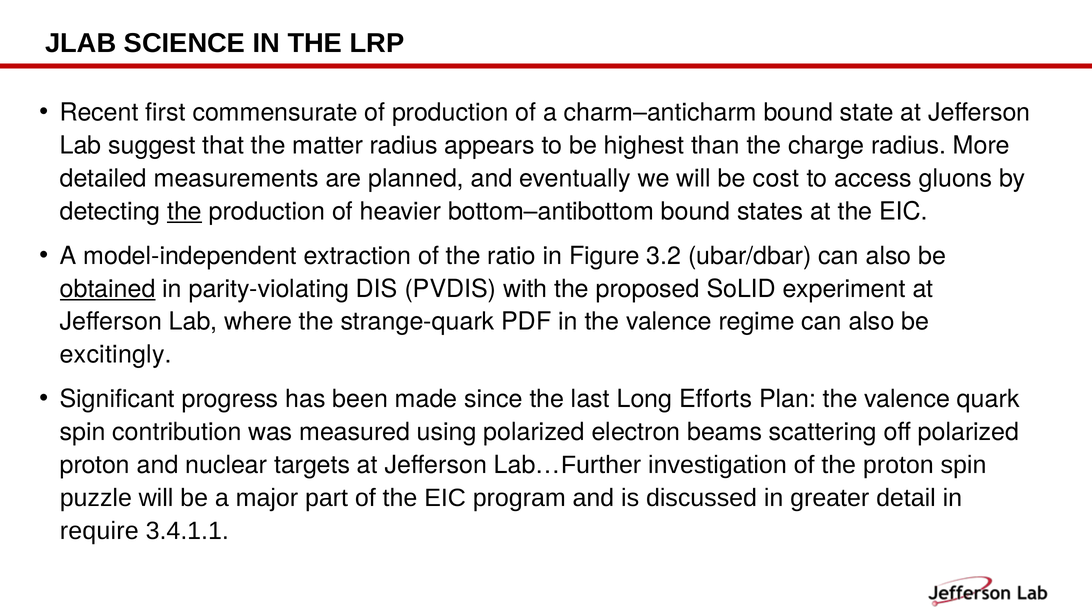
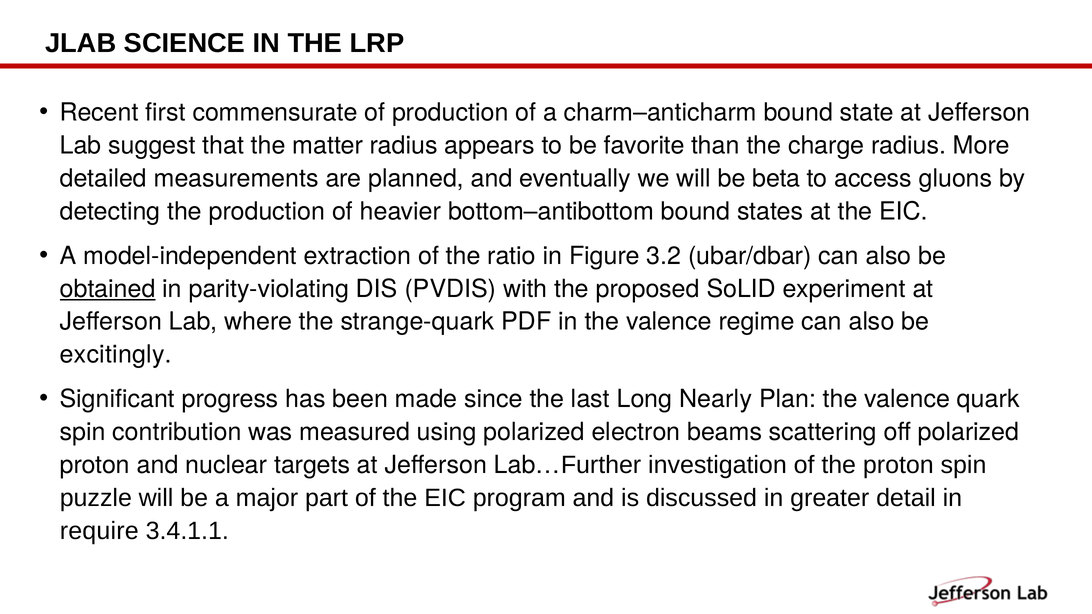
highest: highest -> favorite (644, 146)
cost: cost -> beta (776, 179)
the underline: present -> none (185, 212)
Efforts: Efforts -> Nearly (716, 399)
